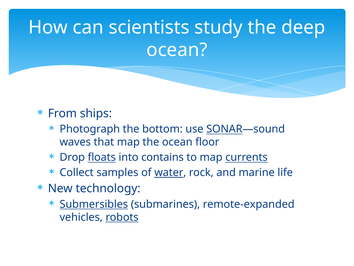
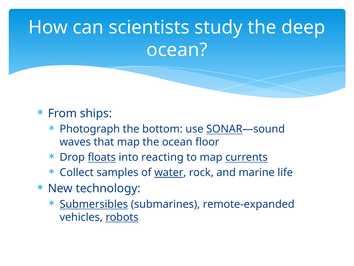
contains: contains -> reacting (162, 157)
